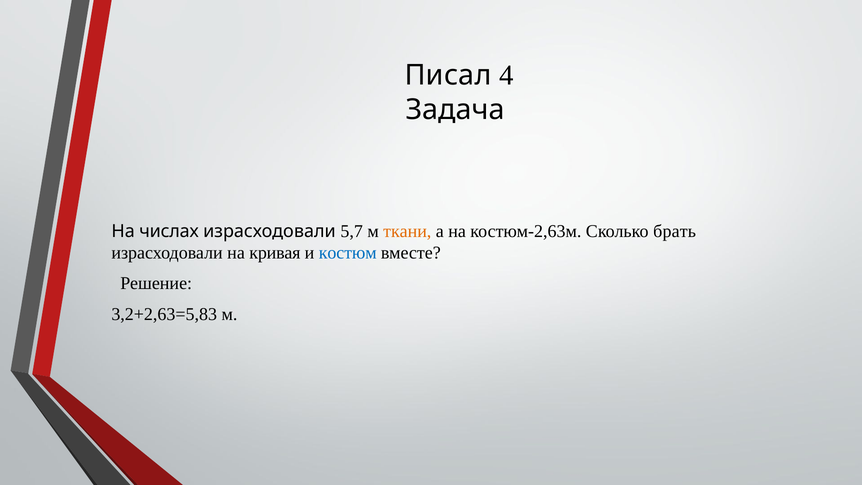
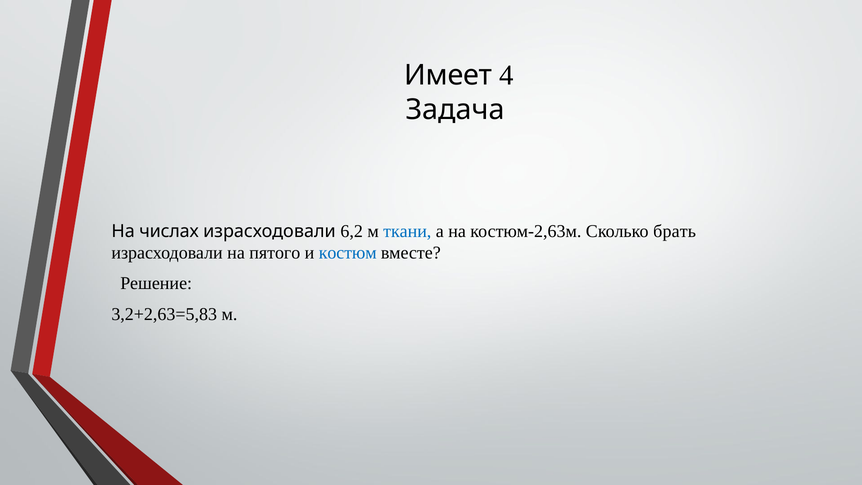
Писал: Писал -> Имеет (448, 75)
5,7: 5,7 -> 6,2 (352, 231)
ткани colour: orange -> blue (407, 231)
кривая: кривая -> пятого (275, 253)
